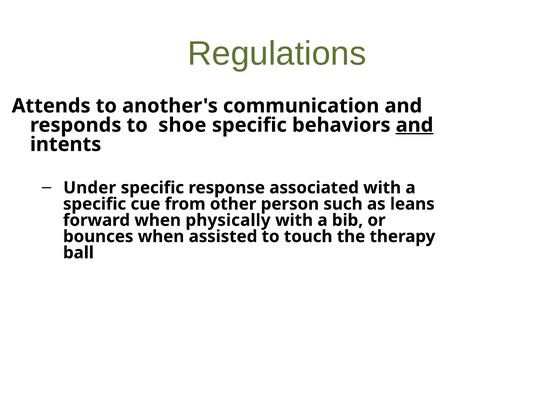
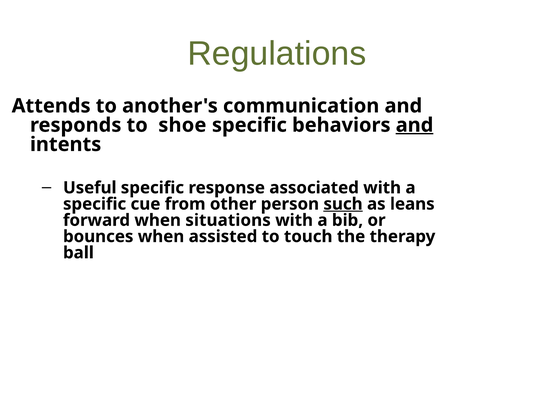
Under: Under -> Useful (90, 188)
such underline: none -> present (343, 204)
physically: physically -> situations (228, 220)
